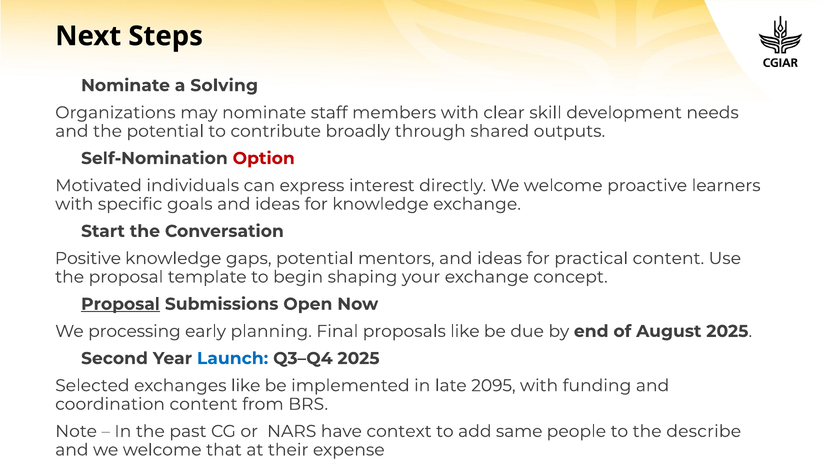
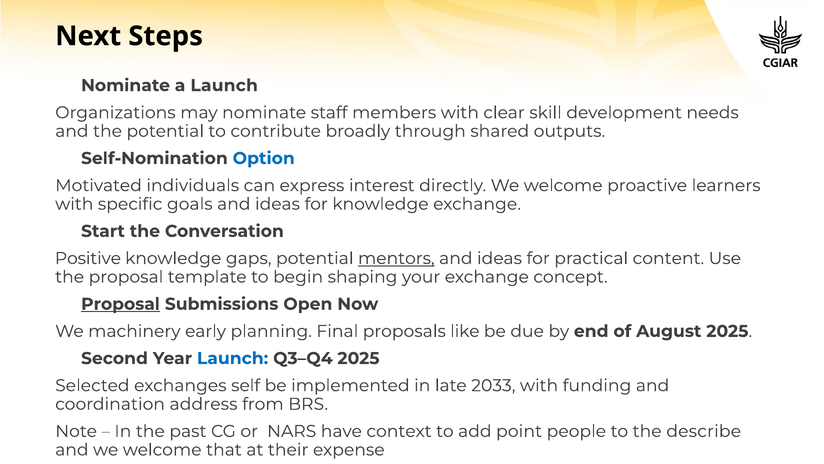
a Solving: Solving -> Launch (224, 85)
Option colour: red -> blue (264, 158)
mentors underline: none -> present (396, 258)
processing: processing -> machinery (134, 331)
exchanges like: like -> self (246, 385)
2095: 2095 -> 2033 (493, 385)
coordination content: content -> address (203, 404)
same: same -> point (519, 431)
